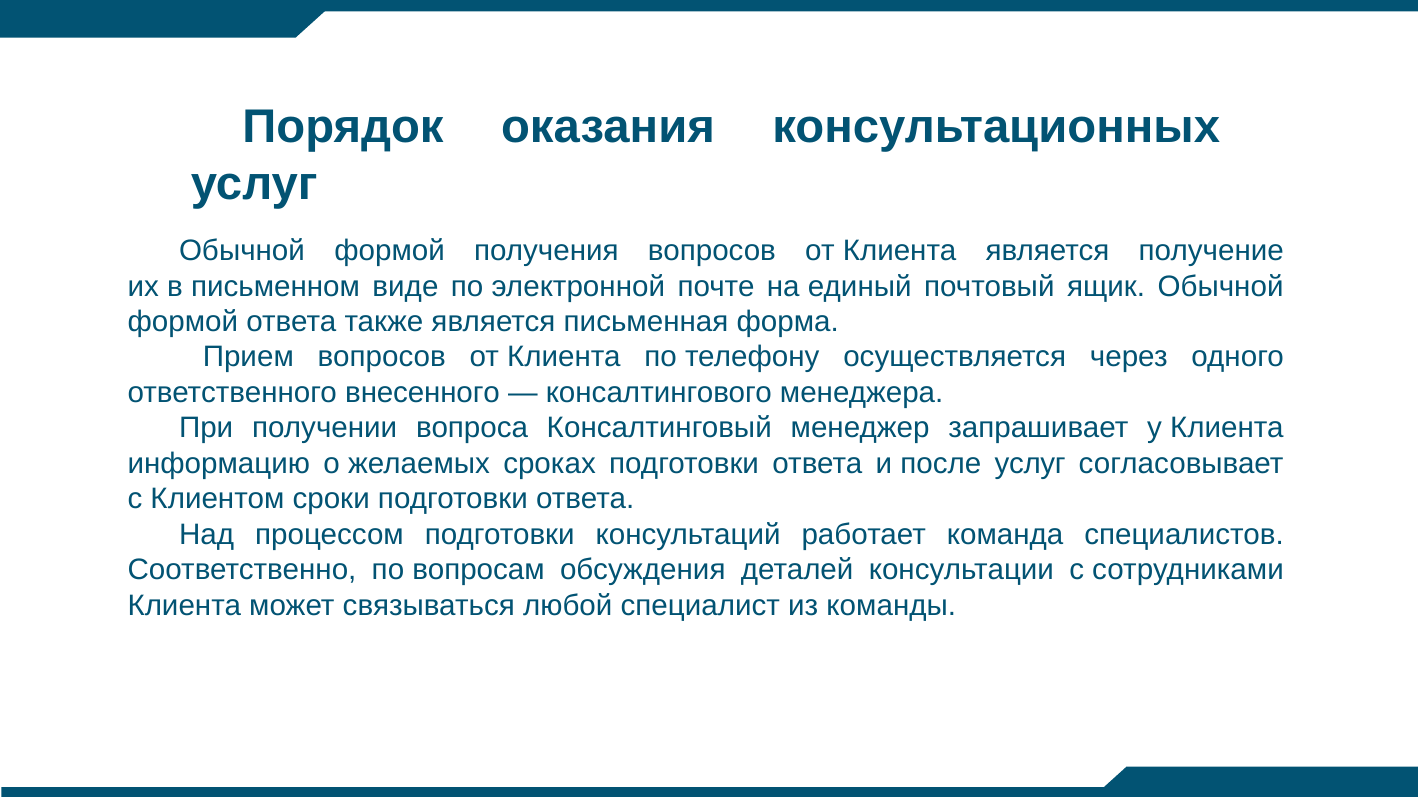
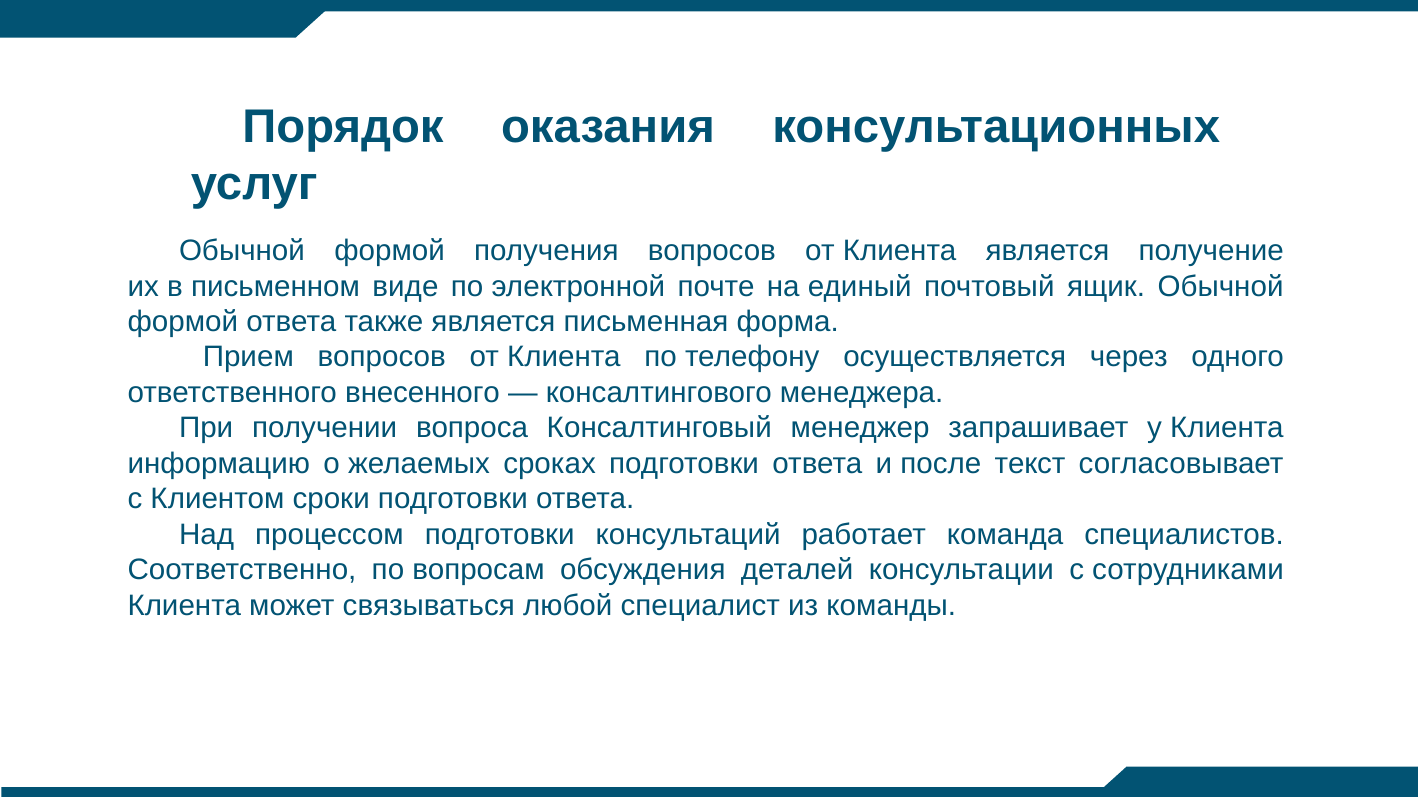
после услуг: услуг -> текст (1030, 464)
